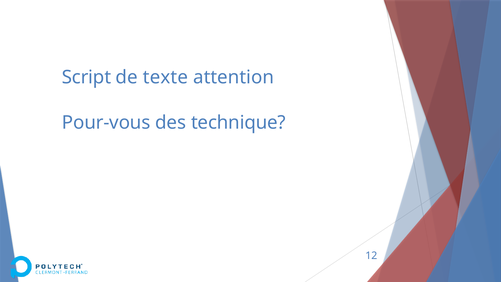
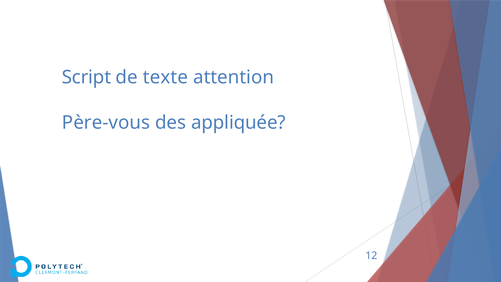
Pour-vous: Pour-vous -> Père-vous (106, 122)
technique: technique -> appliquée (238, 122)
